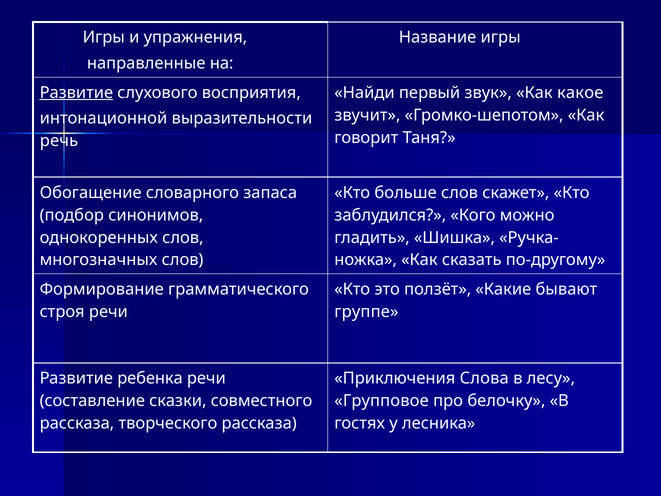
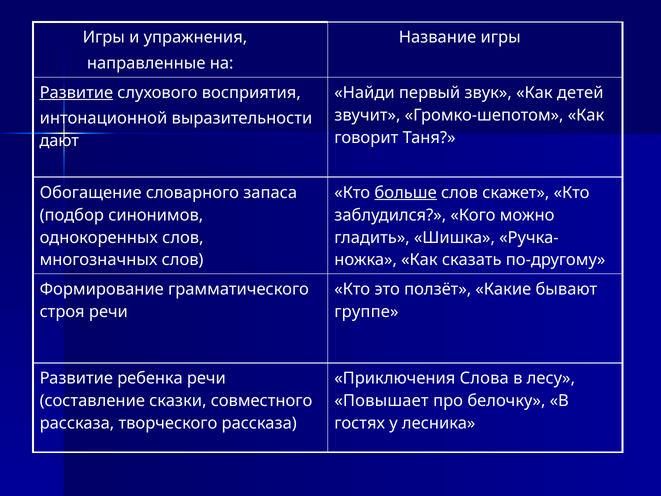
какое: какое -> детей (580, 93)
речь: речь -> дают (59, 141)
больше underline: none -> present (406, 192)
Групповое: Групповое -> Повышает (382, 401)
